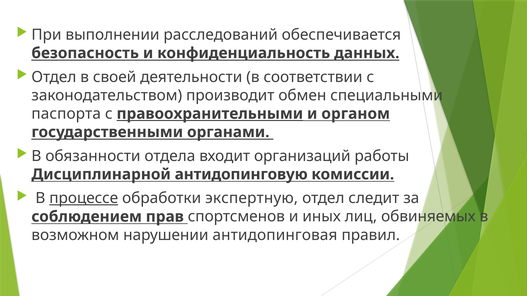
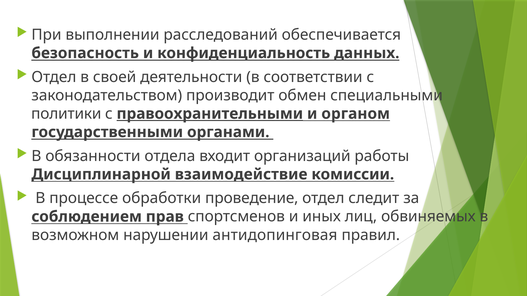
паспорта: паспорта -> политики (66, 114)
антидопинговую: антидопинговую -> взаимодействие (241, 175)
процессе underline: present -> none (84, 198)
экспертную: экспертную -> проведение (252, 198)
